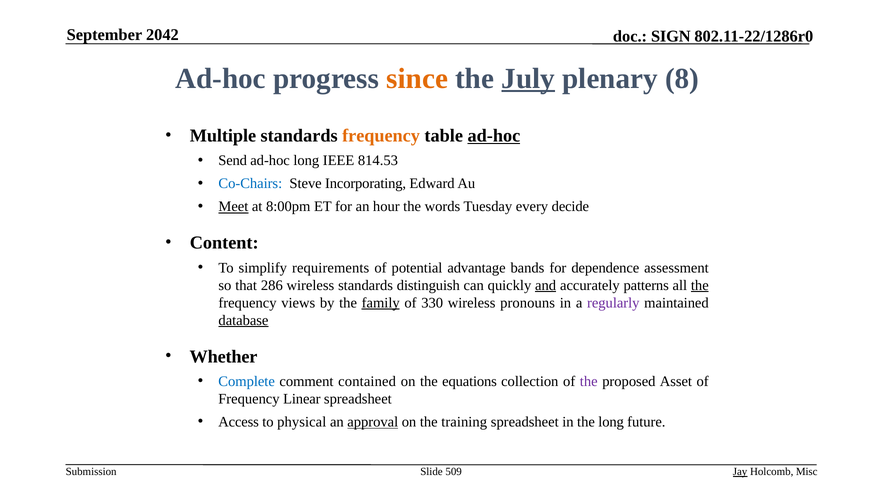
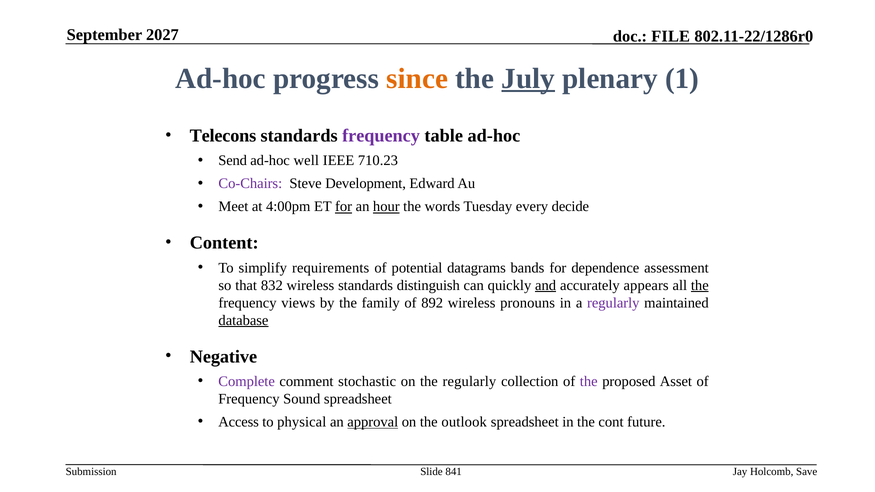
2042: 2042 -> 2027 (162, 35)
SIGN: SIGN -> FILE (671, 36)
8: 8 -> 1 (682, 79)
Multiple: Multiple -> Telecons (223, 136)
frequency colour: orange -> purple (381, 136)
ad-hoc underline: present -> none (494, 136)
ad-hoc long: long -> well (306, 161)
814.53: 814.53 -> 710.23 (378, 161)
Co-Chairs colour: blue -> purple (250, 184)
Incorporating: Incorporating -> Development (366, 184)
Meet underline: present -> none (233, 207)
8:00pm: 8:00pm -> 4:00pm (288, 207)
for underline: none -> present (344, 207)
hour underline: none -> present (386, 207)
advantage: advantage -> datagrams (477, 268)
286: 286 -> 832 (272, 285)
patterns: patterns -> appears (646, 285)
family underline: present -> none (381, 303)
330: 330 -> 892 (432, 303)
Whether: Whether -> Negative (223, 357)
Complete colour: blue -> purple (247, 382)
contained: contained -> stochastic (367, 382)
the equations: equations -> regularly (469, 382)
Linear: Linear -> Sound (302, 399)
training: training -> outlook (464, 422)
the long: long -> cont (611, 422)
509: 509 -> 841 (454, 472)
Jay underline: present -> none (740, 472)
Misc: Misc -> Save (807, 472)
